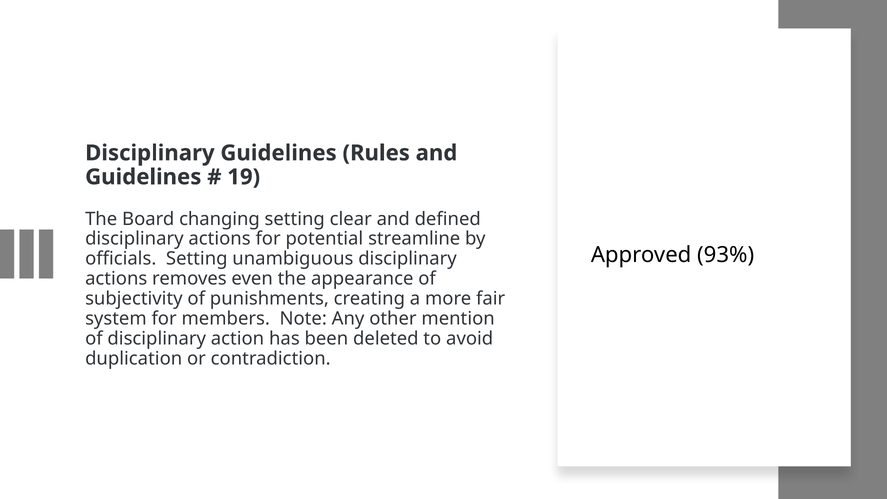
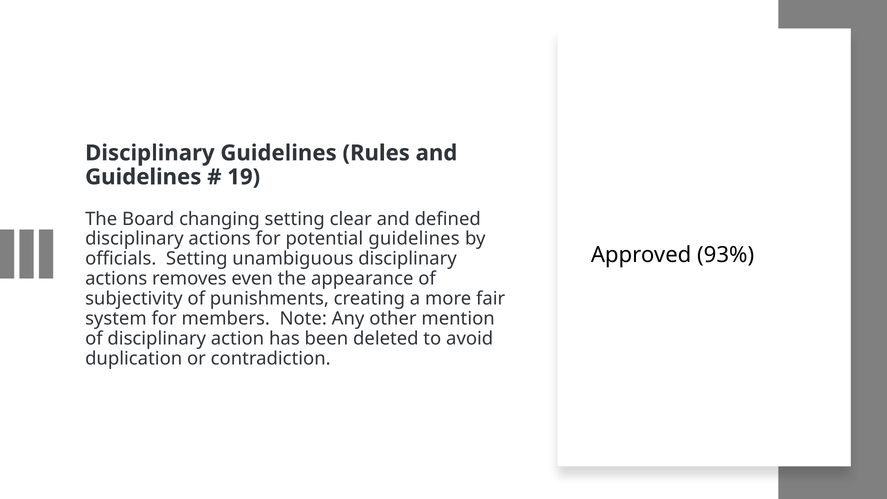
potential streamline: streamline -> guidelines (414, 239)
